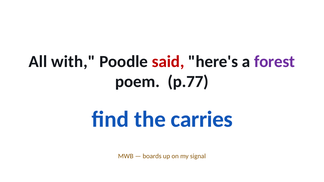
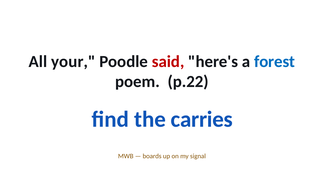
with: with -> your (73, 62)
forest colour: purple -> blue (274, 62)
p.77: p.77 -> p.22 (188, 82)
